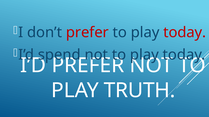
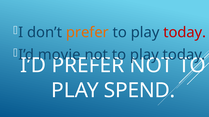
prefer colour: red -> orange (87, 32)
spend: spend -> movie (59, 55)
TRUTH: TRUTH -> SPEND (140, 91)
